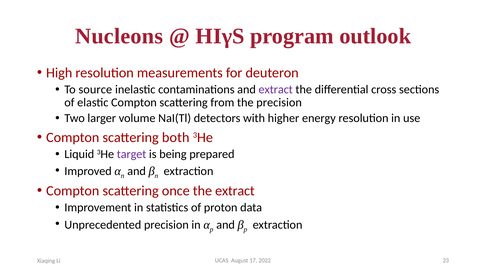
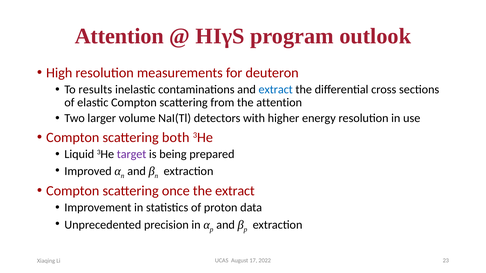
Nucleons: Nucleons -> Attention (119, 36)
source: source -> results (95, 90)
extract colour: purple -> blue (276, 90)
the precision: precision -> attention (279, 103)
